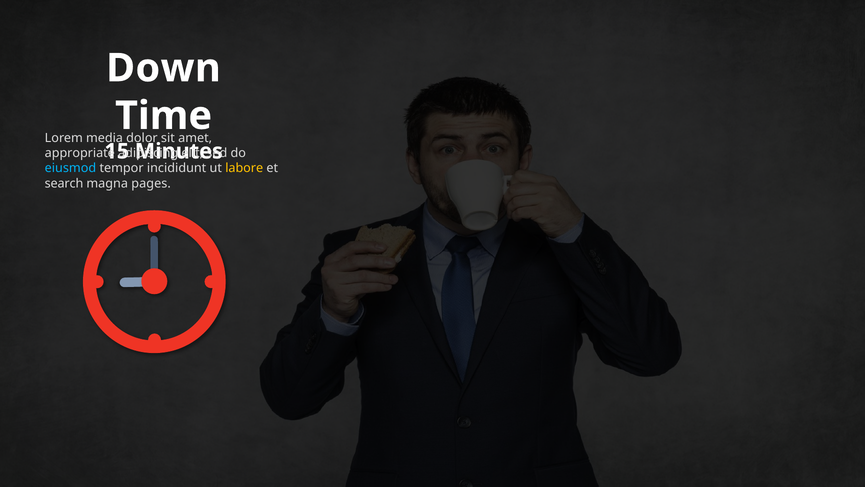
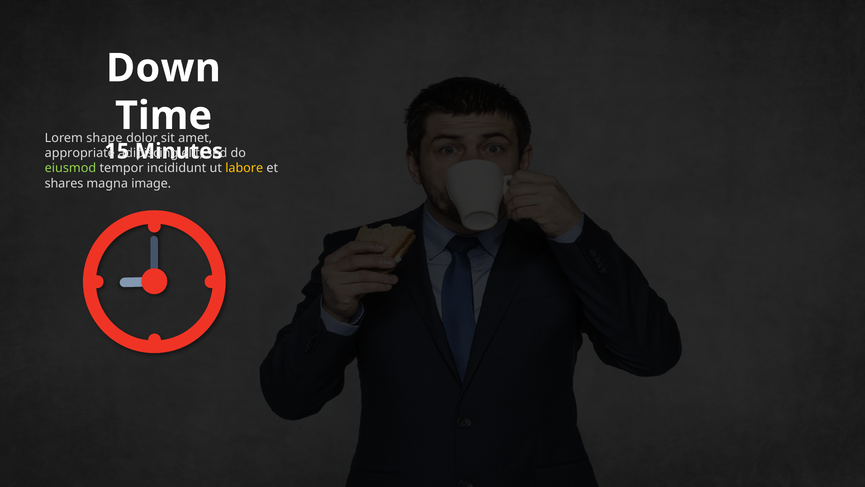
media: media -> shape (104, 138)
eiusmod colour: light blue -> light green (70, 168)
search: search -> shares (64, 183)
pages: pages -> image (151, 183)
